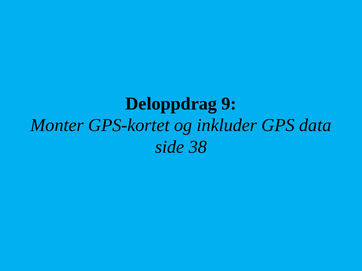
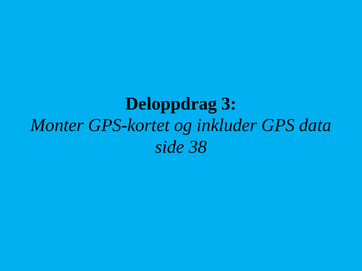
9: 9 -> 3 (229, 104)
